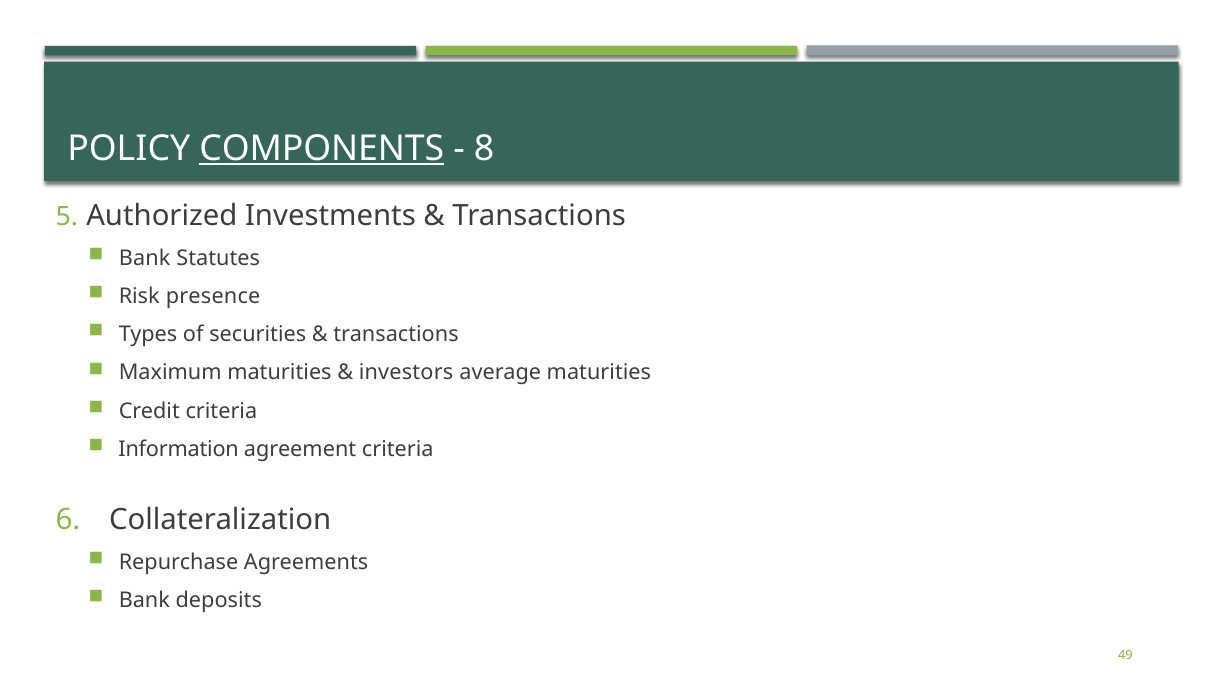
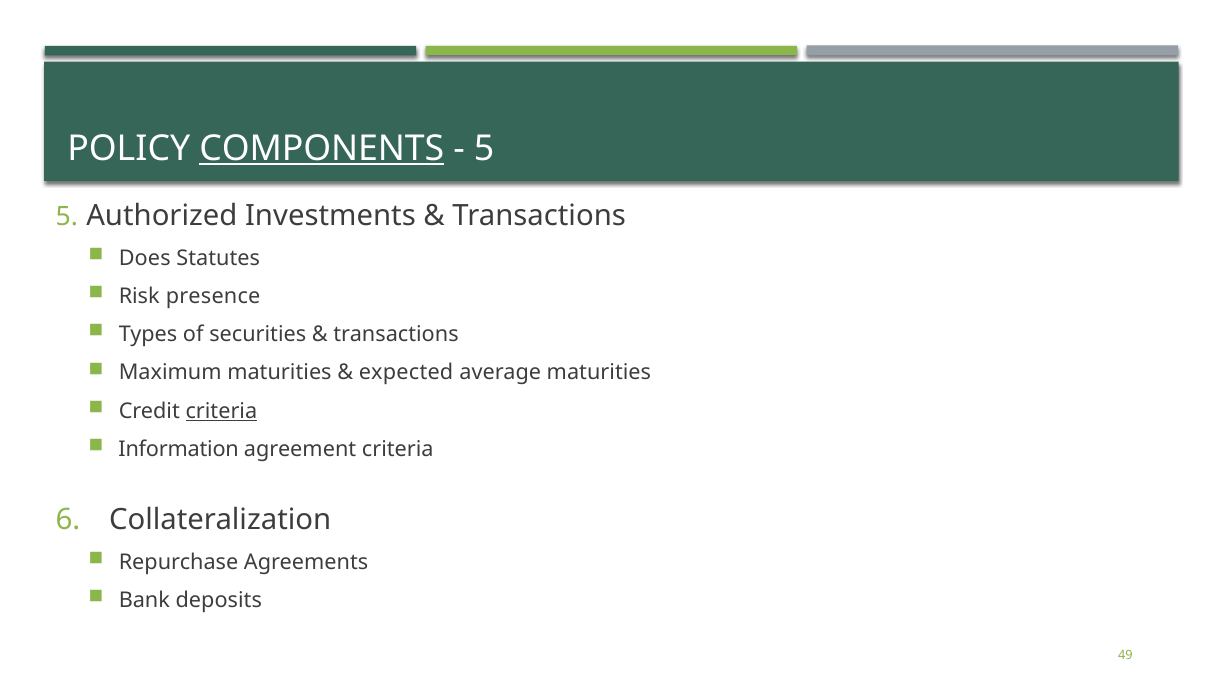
8: 8 -> 5 (484, 149)
Bank: Bank -> Does (145, 258)
investors: investors -> expected (406, 373)
criteria underline: none -> present (221, 411)
